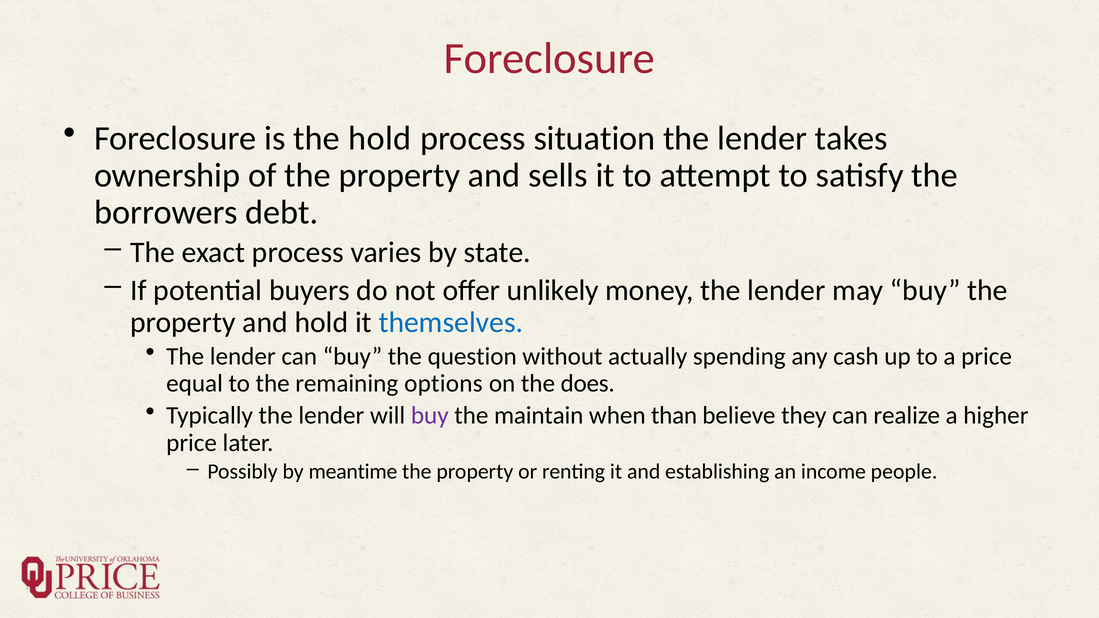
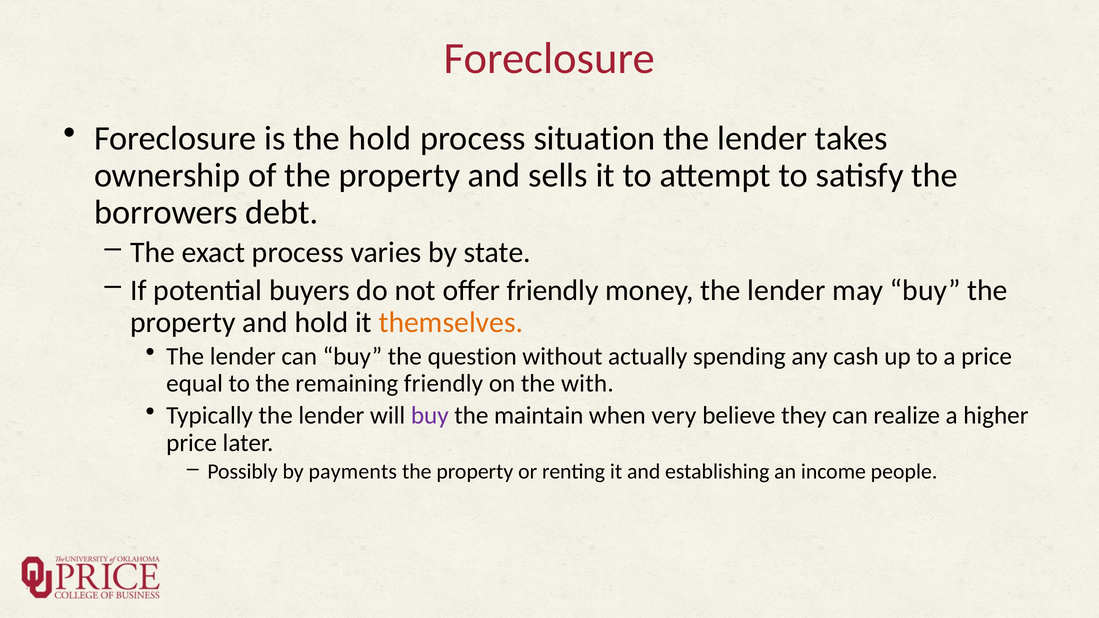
offer unlikely: unlikely -> friendly (553, 290)
themselves colour: blue -> orange (451, 322)
remaining options: options -> friendly (443, 384)
does: does -> with (587, 384)
than: than -> very (674, 416)
meantime: meantime -> payments (353, 472)
